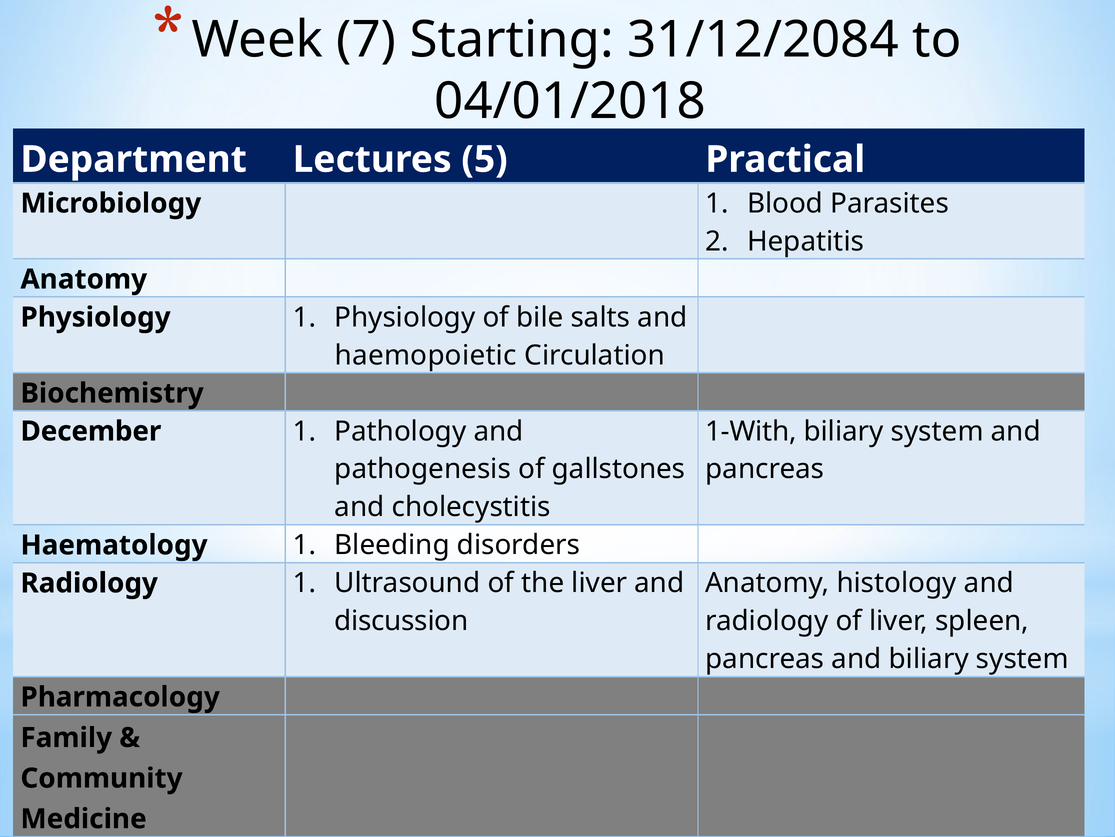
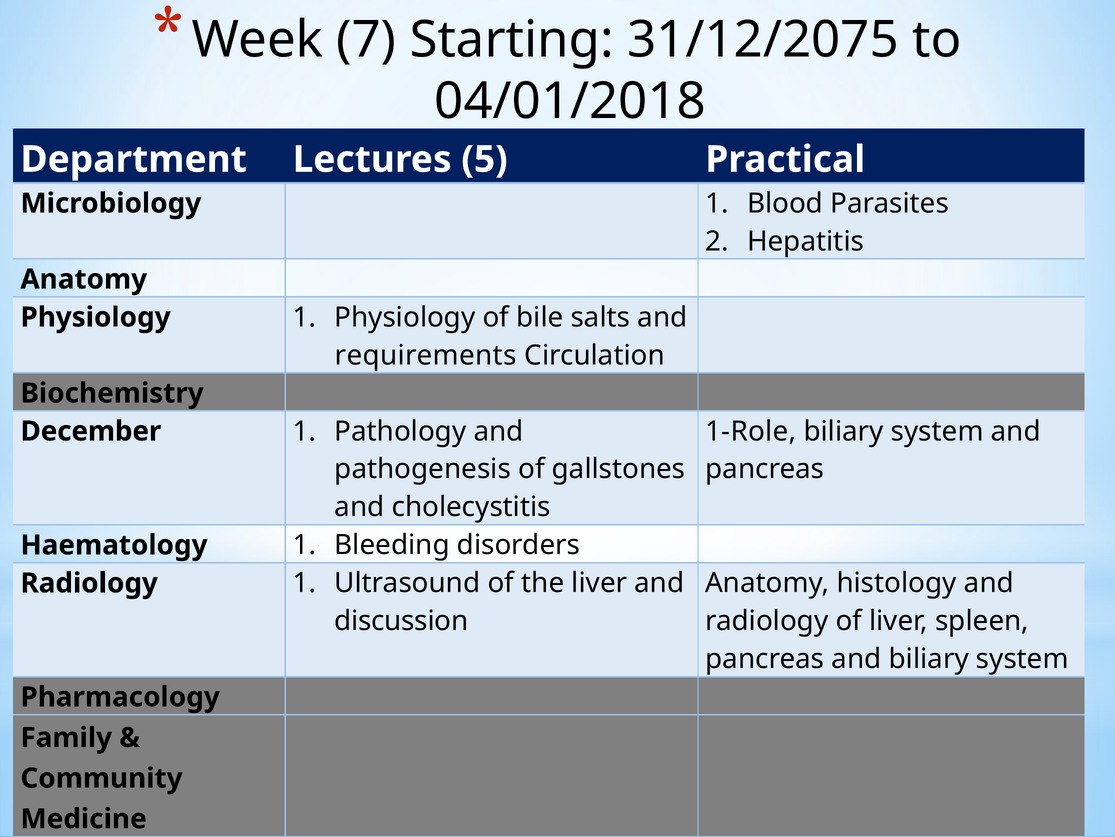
31/12/2084: 31/12/2084 -> 31/12/2075 (763, 40)
haemopoietic: haemopoietic -> requirements (426, 355)
1-With: 1-With -> 1-Role (751, 431)
